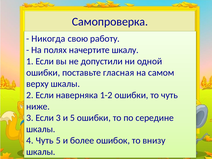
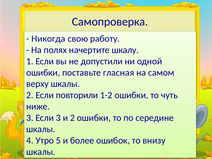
наверняка: наверняка -> повторили (77, 95)
и 5: 5 -> 2 (72, 118)
4 Чуть: Чуть -> Утро (45, 140)
